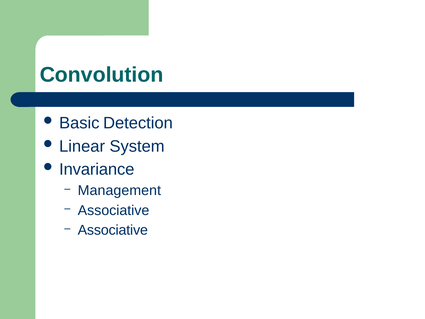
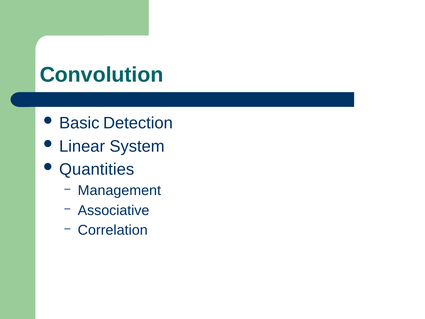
Invariance: Invariance -> Quantities (97, 169)
Associative: Associative -> Correlation (113, 230)
